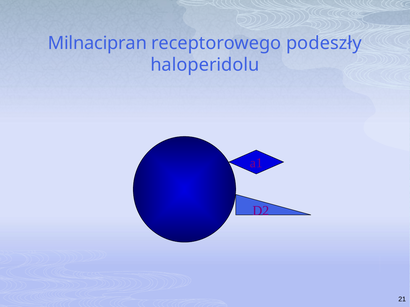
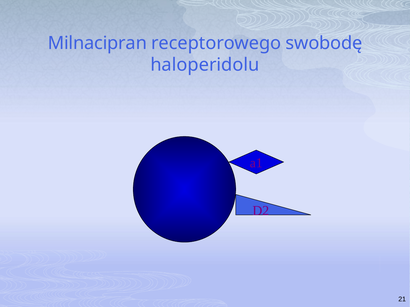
podeszły: podeszły -> swobodę (324, 43)
